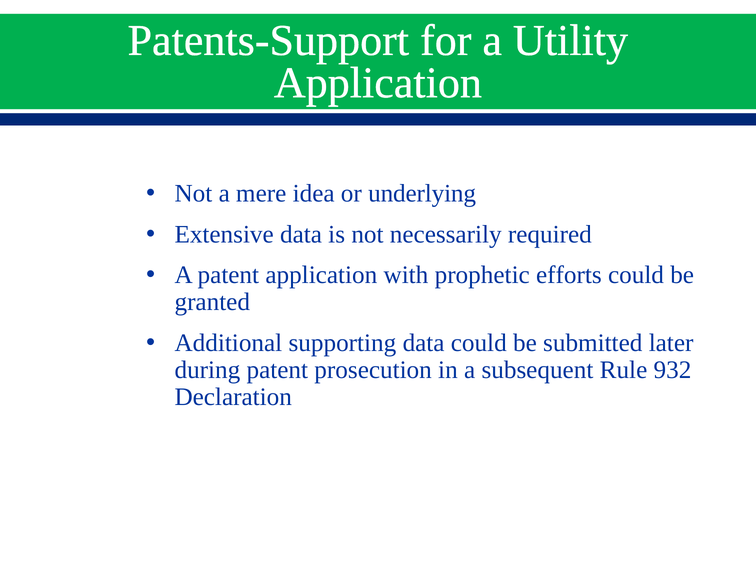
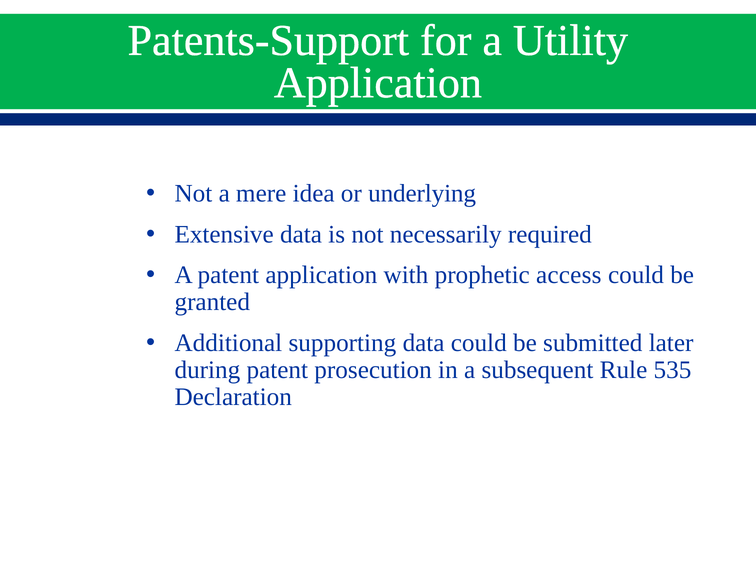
efforts: efforts -> access (569, 275)
932: 932 -> 535 (672, 370)
